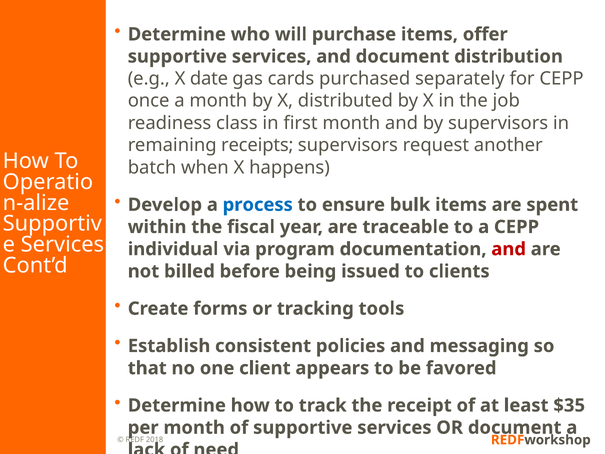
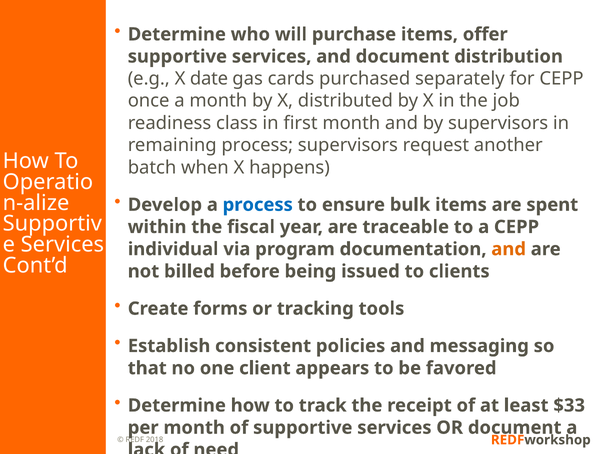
remaining receipts: receipts -> process (257, 145)
and colour: red -> orange (509, 249)
$35: $35 -> $33 (569, 405)
